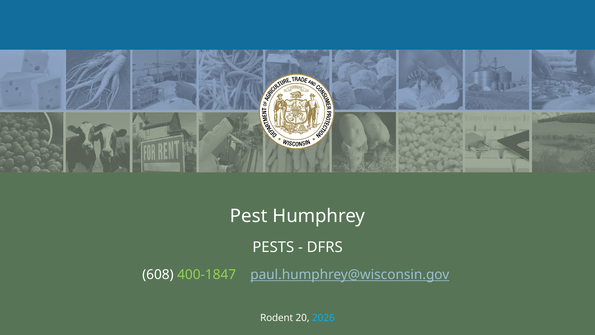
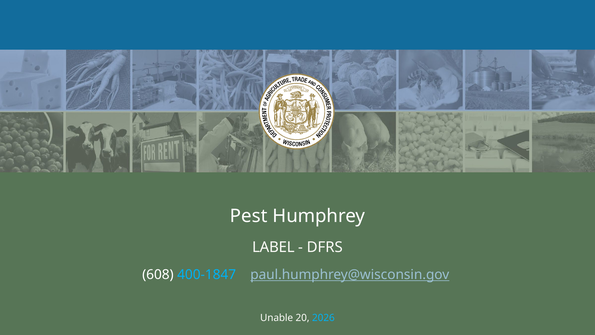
PESTS: PESTS -> LABEL (273, 247)
400-1847 colour: light green -> light blue (207, 274)
Rodent: Rodent -> Unable (277, 317)
